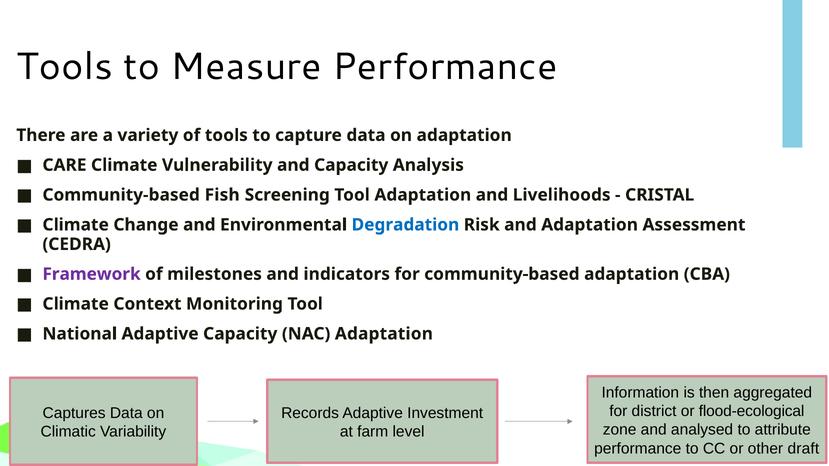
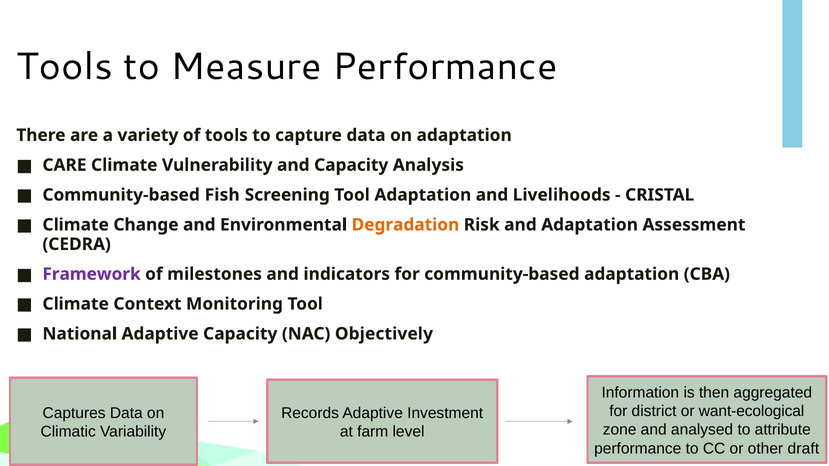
Degradation colour: blue -> orange (405, 225)
NAC Adaptation: Adaptation -> Objectively (384, 334)
flood-ecological: flood-ecological -> want-ecological (752, 411)
